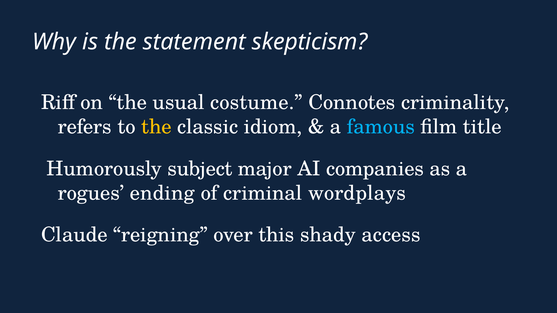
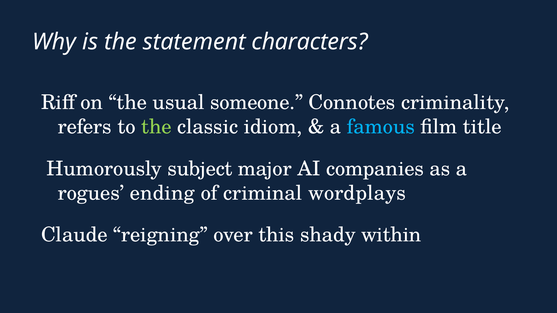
skepticism: skepticism -> characters (310, 42)
costume: costume -> someone (257, 103)
the colour: yellow -> light green (156, 127)
access: access -> within (391, 235)
